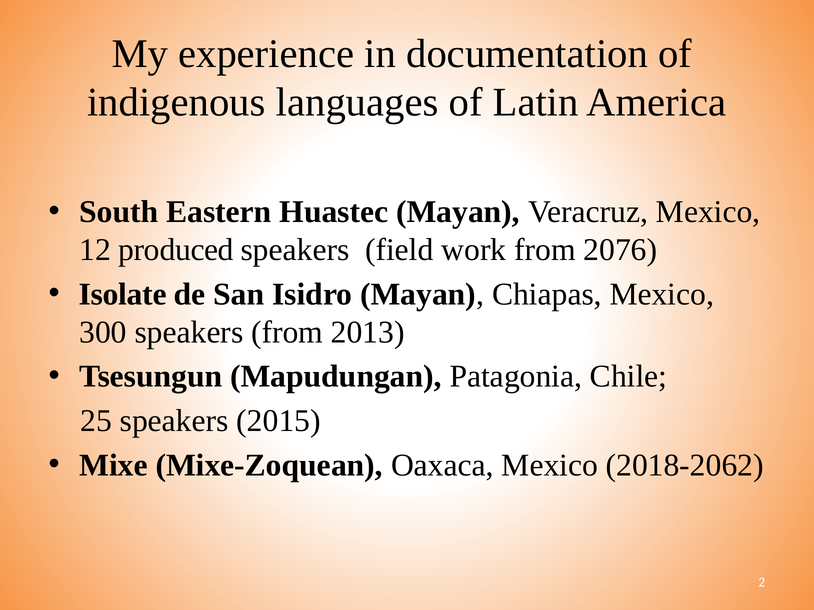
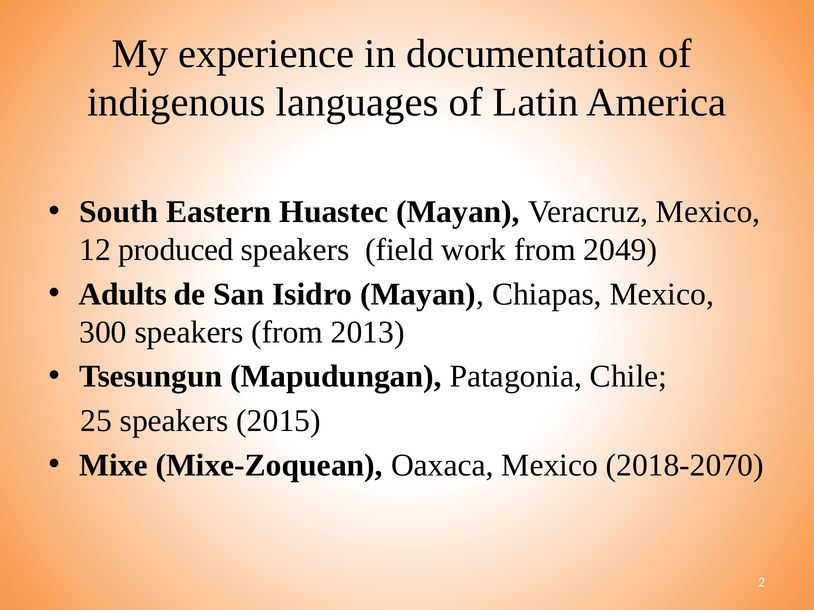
2076: 2076 -> 2049 (620, 250)
Isolate: Isolate -> Adults (123, 294)
2018-2062: 2018-2062 -> 2018-2070 (685, 466)
